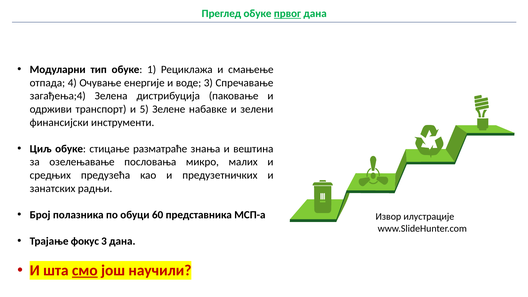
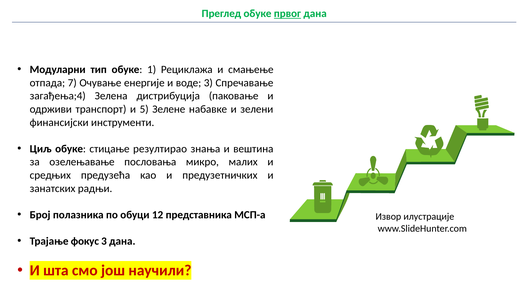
4: 4 -> 7 (72, 83)
разматраће: разматраће -> резултирао (160, 149)
60: 60 -> 12 (158, 215)
смо underline: present -> none (85, 271)
